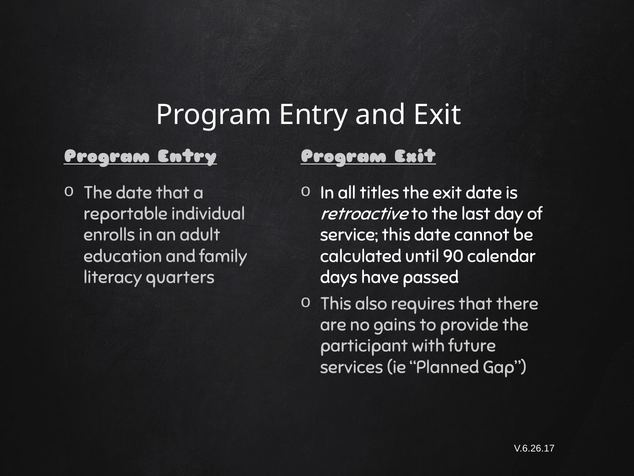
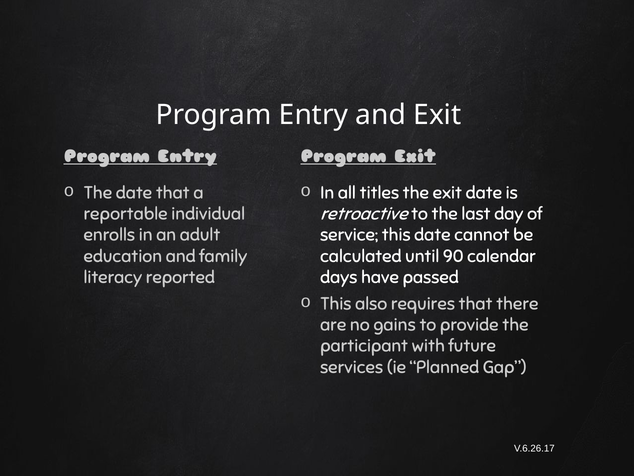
quarters: quarters -> reported (180, 277)
